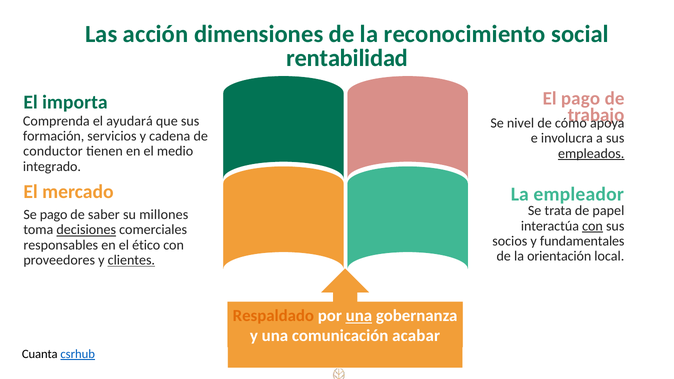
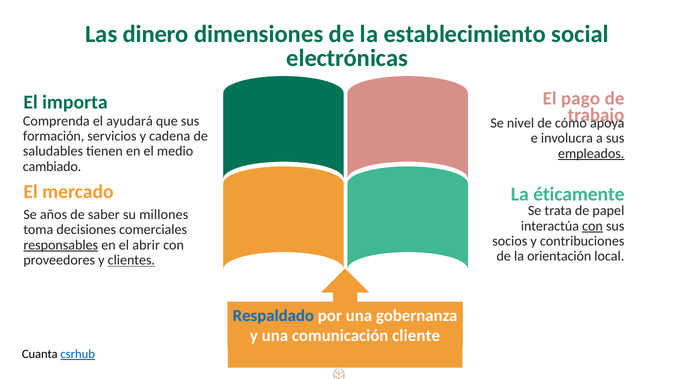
acción: acción -> dinero (156, 34)
reconocimiento: reconocimiento -> establecimiento (465, 34)
rentabilidad: rentabilidad -> electrónicas (347, 58)
conductor: conductor -> saludables (53, 151)
integrado: integrado -> cambiado (52, 167)
empleador: empleador -> éticamente (579, 194)
Se pago: pago -> años (54, 215)
decisiones underline: present -> none (86, 230)
fundamentales: fundamentales -> contribuciones (582, 241)
responsables underline: none -> present (61, 245)
ético: ético -> abrir (146, 245)
Respaldado colour: orange -> blue (273, 316)
una underline: present -> none (359, 316)
acabar: acabar -> cliente (416, 336)
